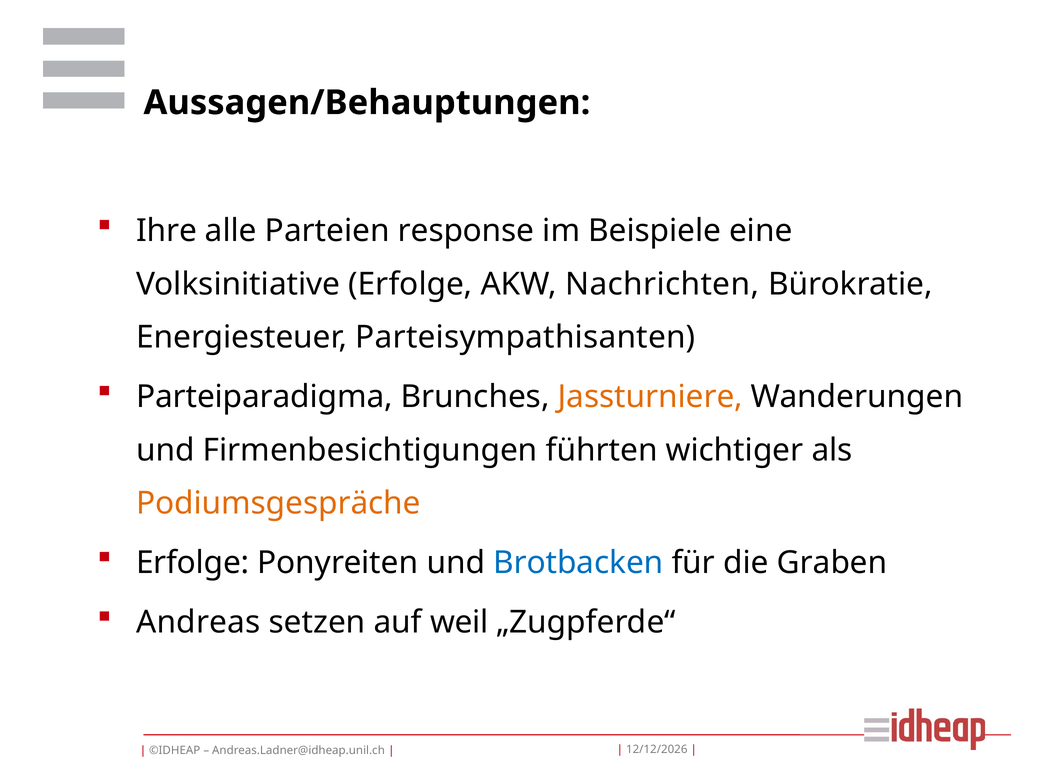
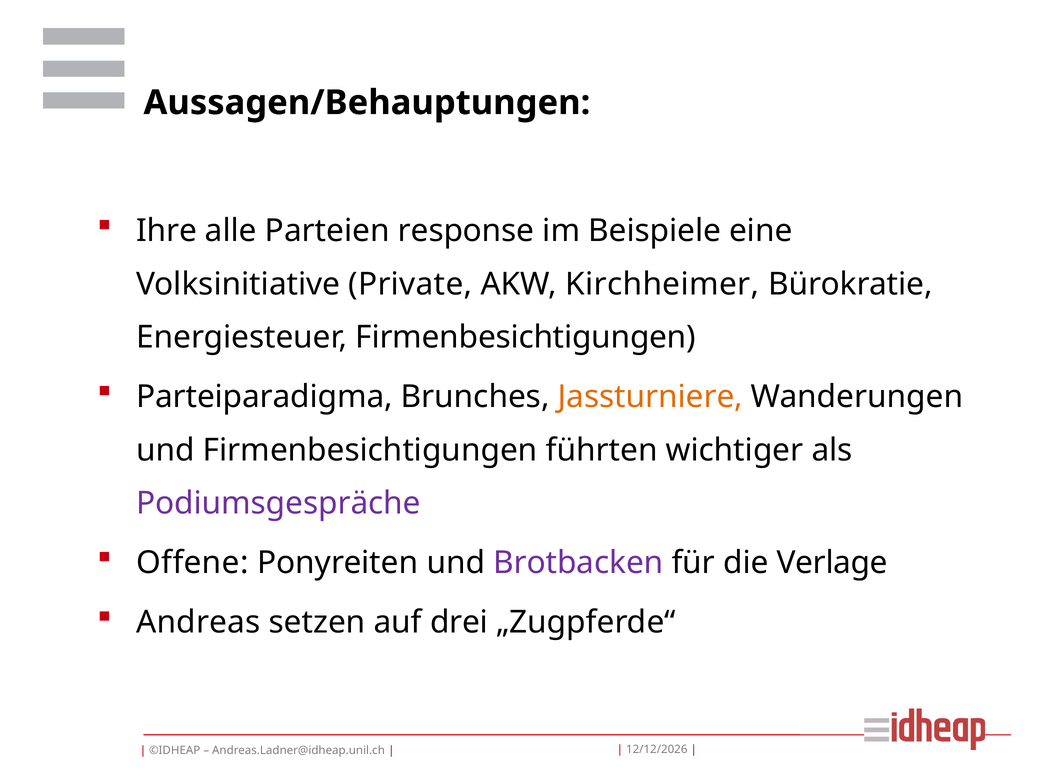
Volksinitiative Erfolge: Erfolge -> Private (410, 284)
Nachrichten: Nachrichten -> Kirchheimer (662, 284)
Energiesteuer Parteisympathisanten: Parteisympathisanten -> Firmenbesichtigungen (526, 337)
Podiumsgespräche colour: orange -> purple (278, 503)
Erfolge: Erfolge -> Offene (192, 563)
Brotbacken colour: blue -> purple (578, 563)
Graben: Graben -> Verlage (832, 563)
weil: weil -> drei (459, 622)
